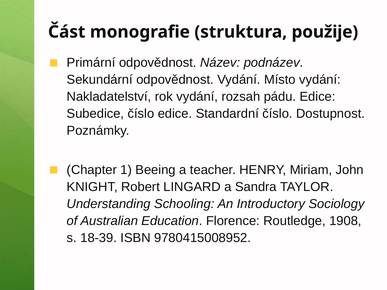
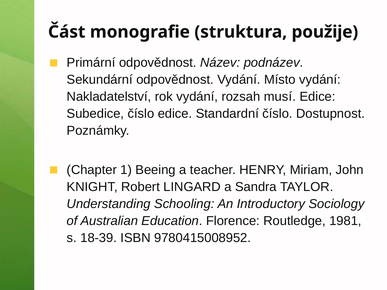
pádu: pádu -> musí (280, 97)
1908: 1908 -> 1981 (345, 221)
